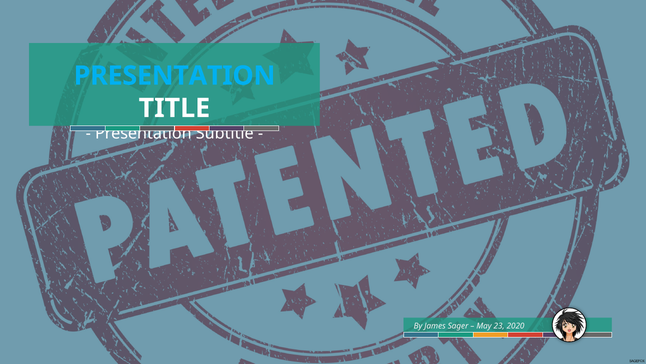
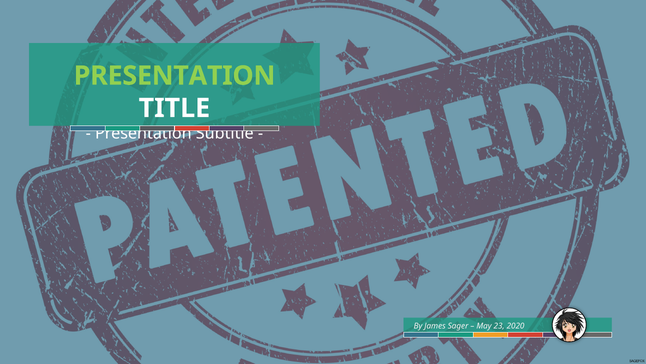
PRESENTATION colour: light blue -> light green (175, 76)
